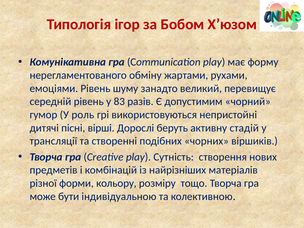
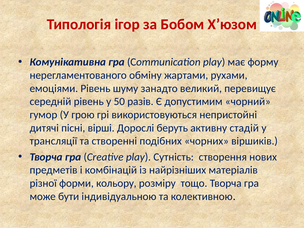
83: 83 -> 50 (119, 102)
роль: роль -> грою (83, 115)
